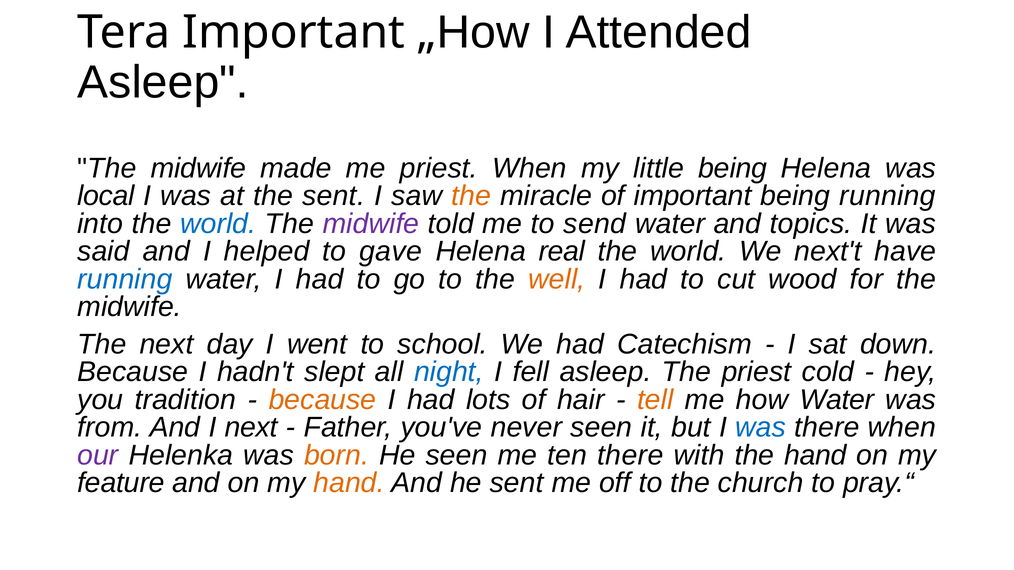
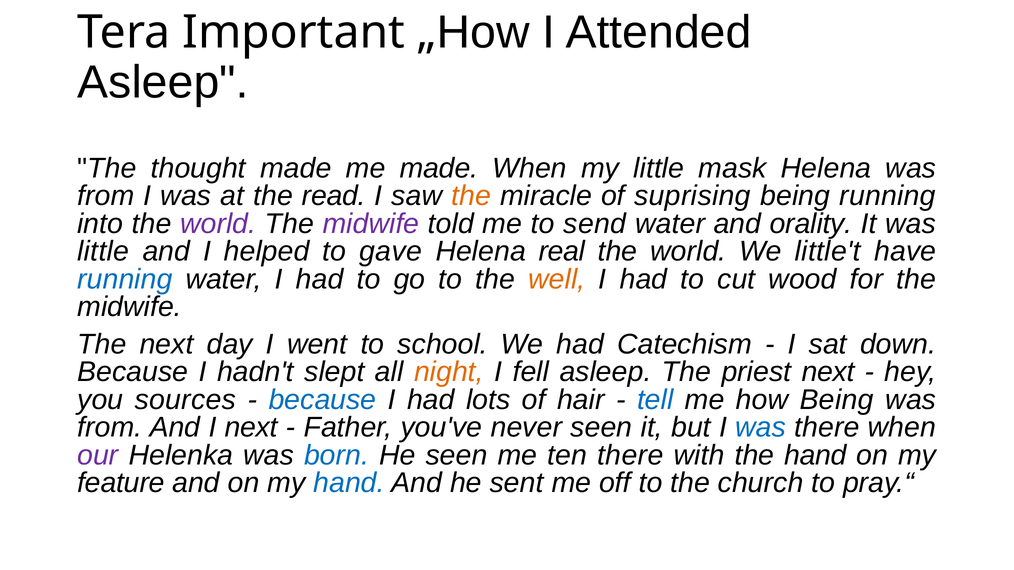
midwife: midwife -> thought (198, 168)
me priest: priest -> made (439, 168)
little being: being -> mask (733, 168)
local: local -> from (106, 196)
the sent: sent -> read (334, 196)
of important: important -> suprising (692, 196)
world colour: blue -> purple (218, 224)
topics: topics -> orality (811, 224)
said: said -> little (103, 252)
next't: next't -> little't (828, 252)
night colour: blue -> orange (449, 372)
priest cold: cold -> next (828, 372)
tradition: tradition -> sources (185, 400)
because colour: orange -> blue (322, 400)
tell colour: orange -> blue (655, 400)
how Water: Water -> Being (837, 400)
born colour: orange -> blue (337, 455)
hand colour: orange -> blue (349, 483)
